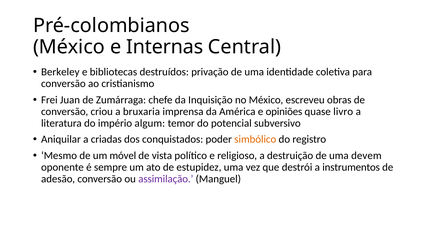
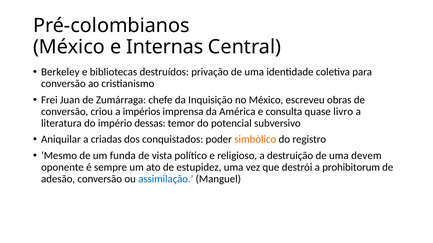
bruxaria: bruxaria -> impérios (142, 112)
opiniões: opiniões -> consulta (284, 112)
algum: algum -> dessas (150, 123)
móvel: móvel -> funda (123, 156)
instrumentos: instrumentos -> prohibitorum (351, 168)
assimilação colour: purple -> blue (166, 179)
